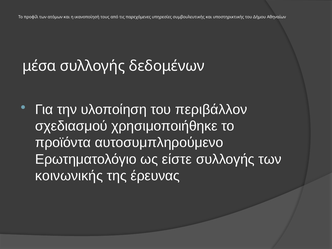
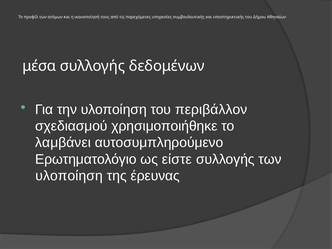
προϊόντα: προϊόντα -> λαμβάνει (63, 143)
κοινωνικής: κοινωνικής -> υλοποίηση (69, 176)
